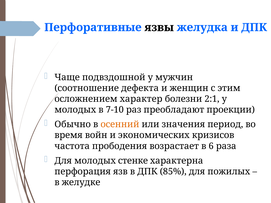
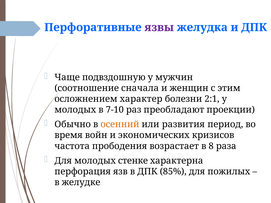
язвы colour: black -> purple (159, 27)
подвздошной: подвздошной -> подвздошную (114, 77)
дефекта: дефекта -> сначала (140, 88)
значения: значения -> развития (183, 125)
6: 6 -> 8 (211, 146)
